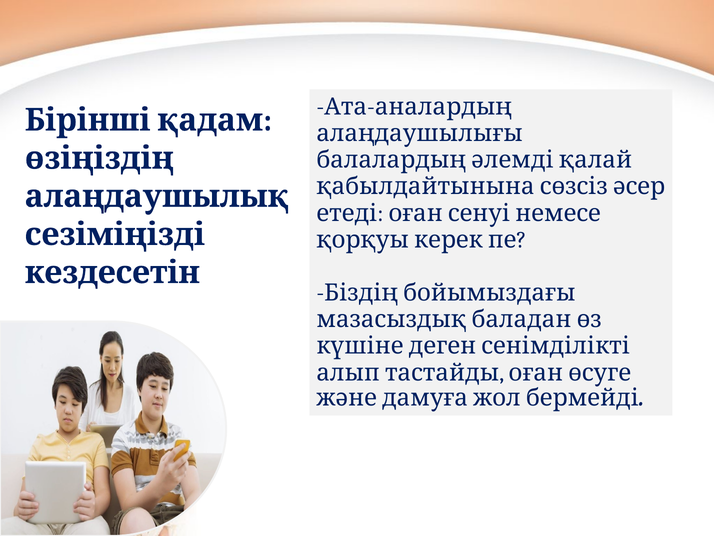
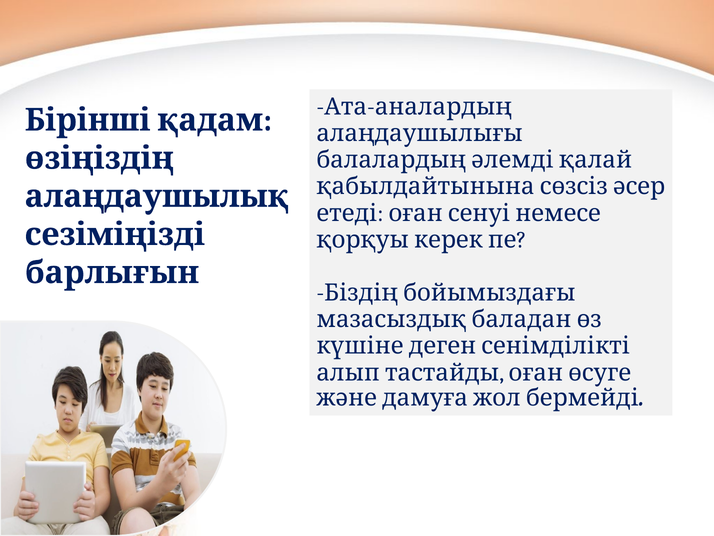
кездесетін: кездесетін -> барлығын (112, 272)
